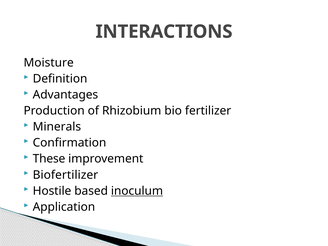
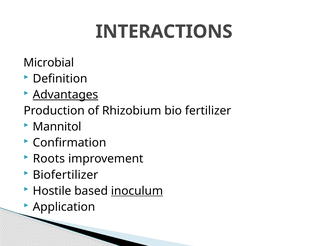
Moisture: Moisture -> Microbial (49, 63)
Advantages underline: none -> present (65, 95)
Minerals: Minerals -> Mannitol (57, 127)
These: These -> Roots (49, 159)
